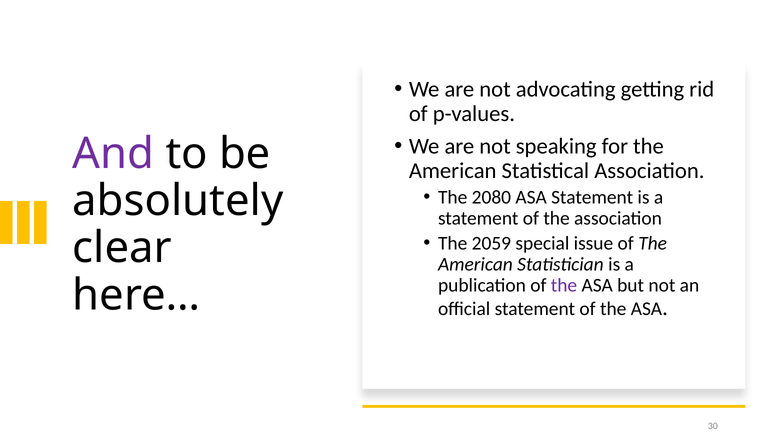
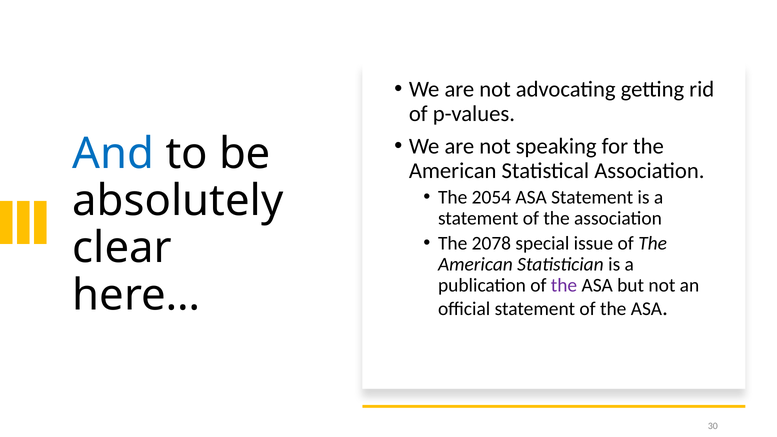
And colour: purple -> blue (113, 154)
2080: 2080 -> 2054 (491, 197)
2059: 2059 -> 2078 (491, 243)
